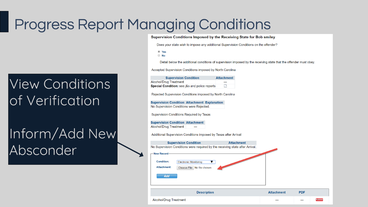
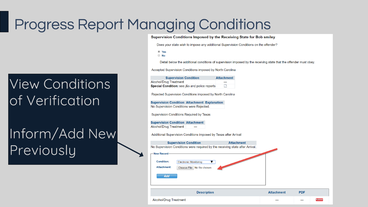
Absconder: Absconder -> Previously (43, 150)
